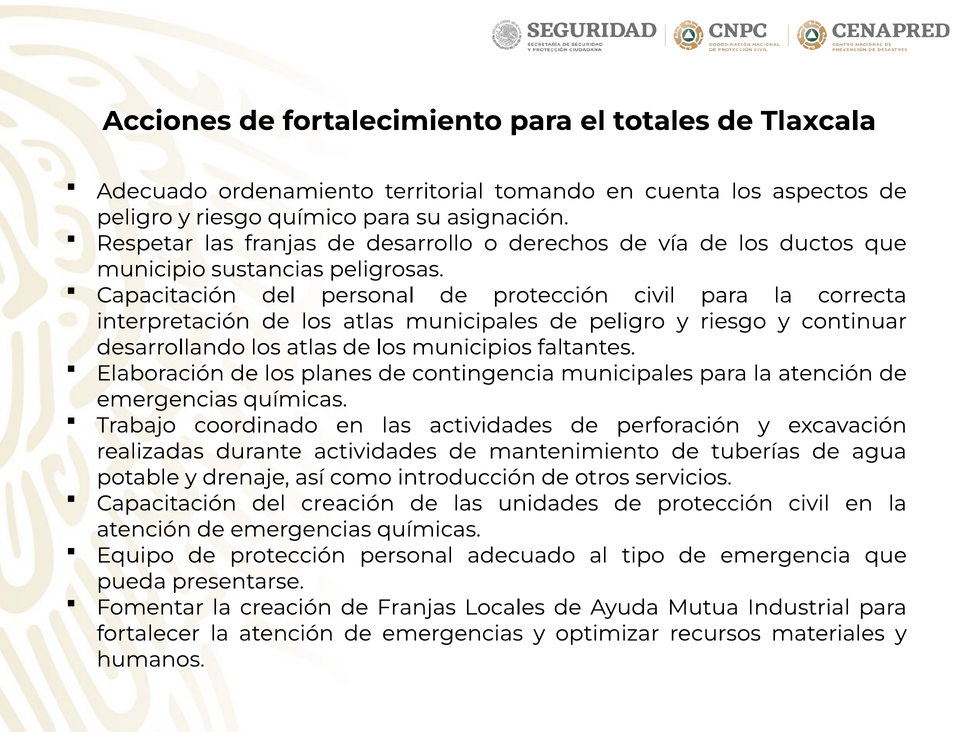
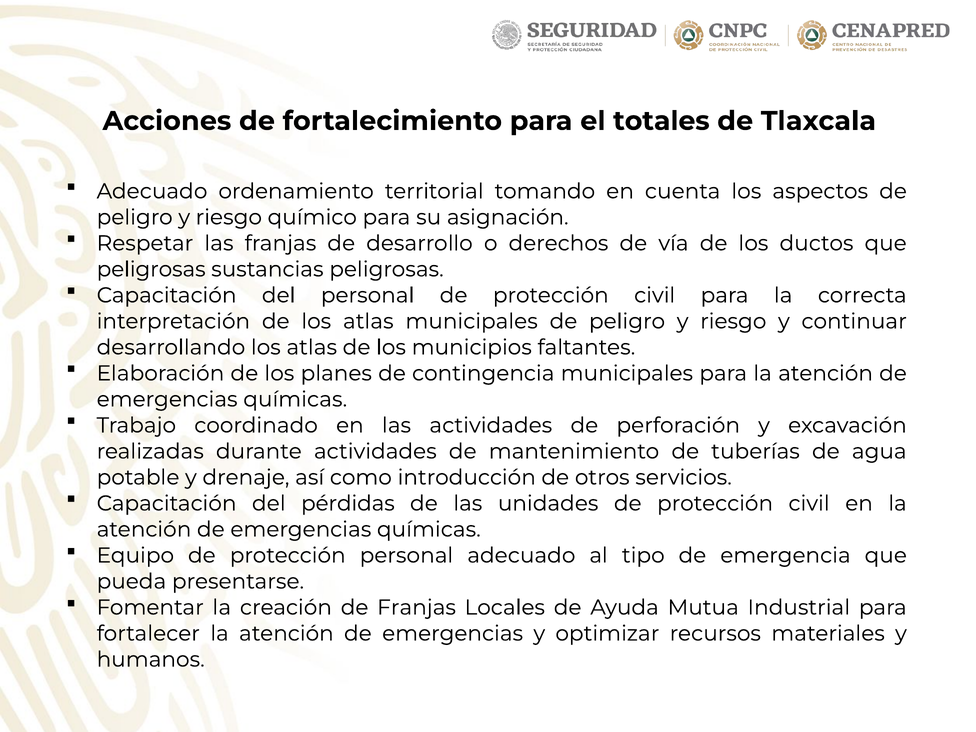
municipio: municipio -> peligrosas (151, 269)
del creación: creación -> pérdidas (348, 503)
